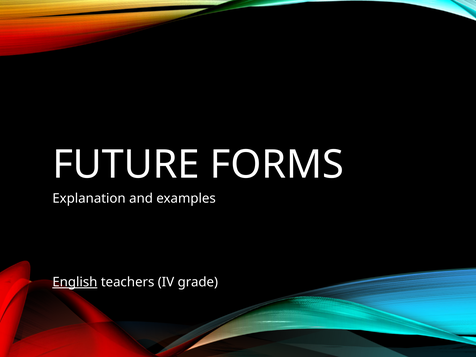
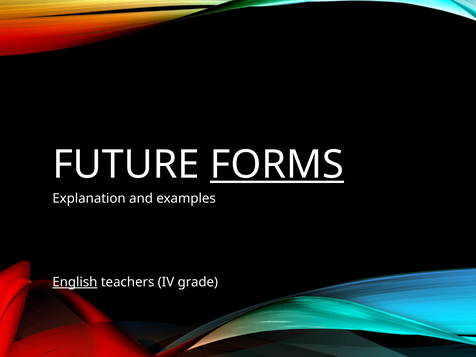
FORMS underline: none -> present (277, 165)
